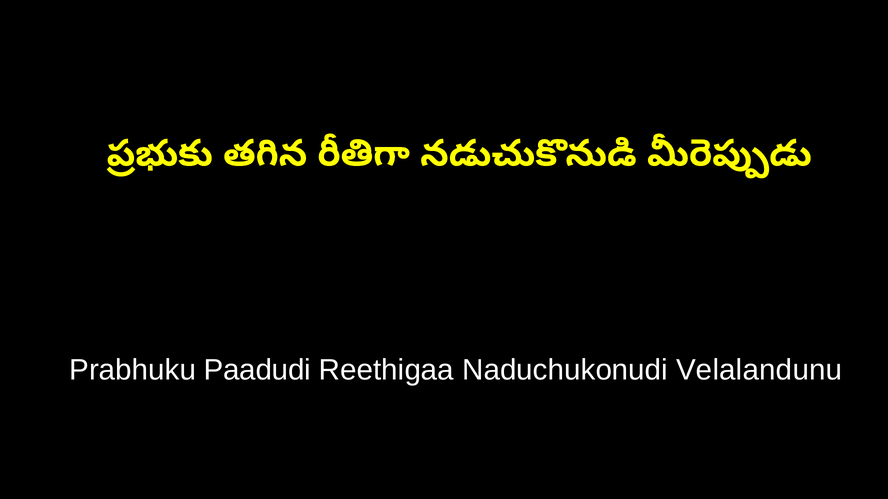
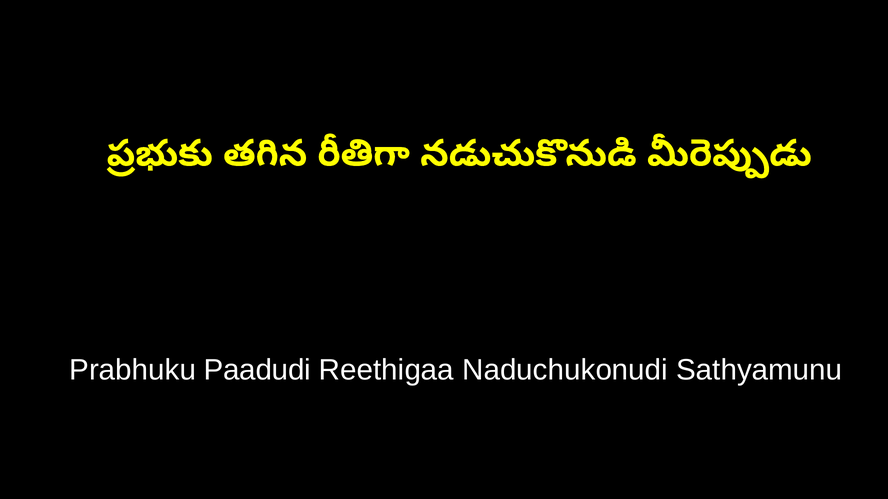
Velalandunu: Velalandunu -> Sathyamunu (759, 371)
